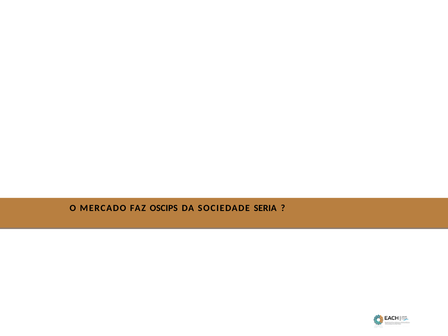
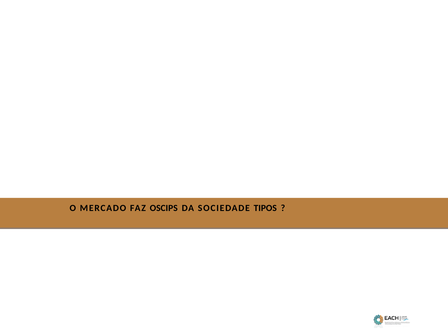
SERIA: SERIA -> TIPOS (265, 208)
